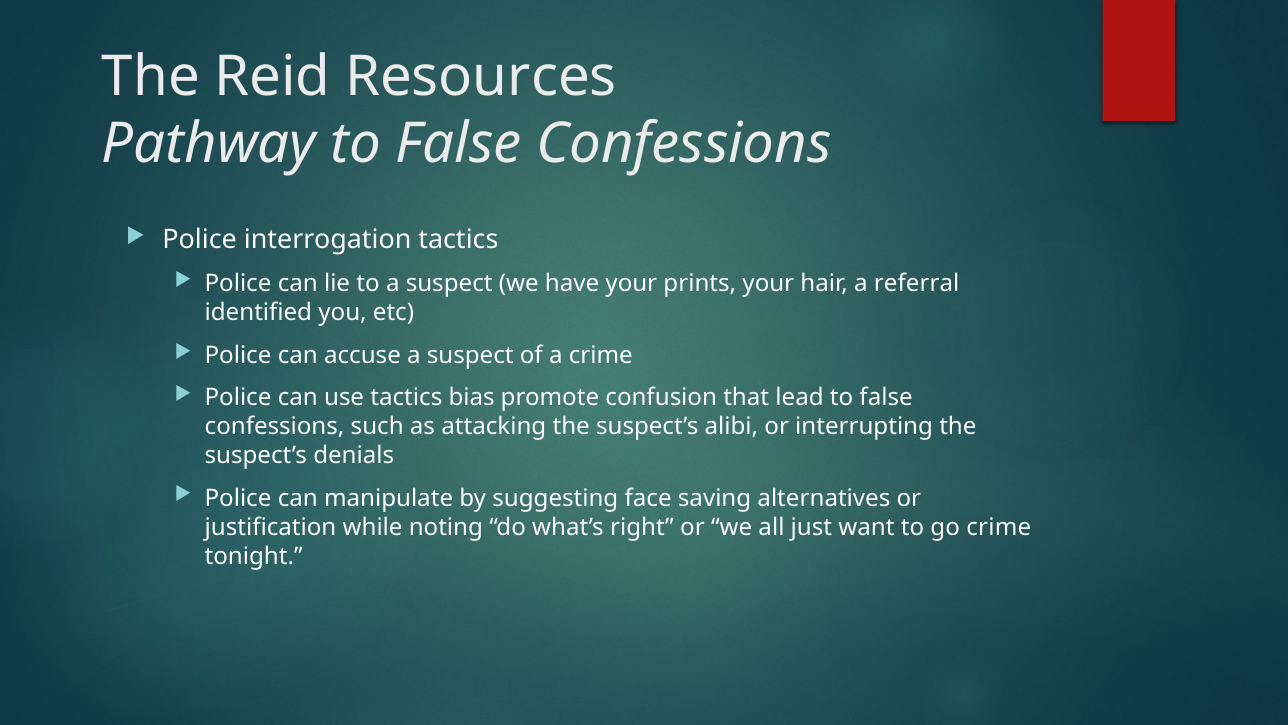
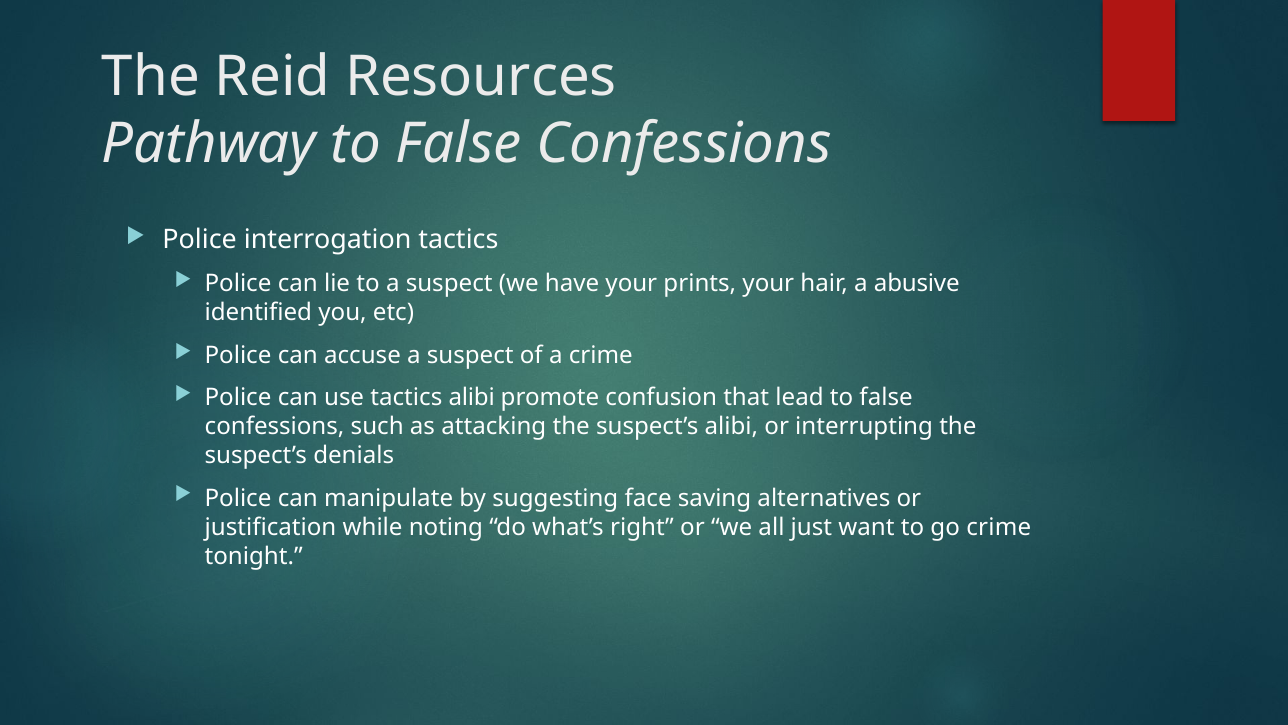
referral: referral -> abusive (917, 284)
tactics bias: bias -> alibi (472, 397)
